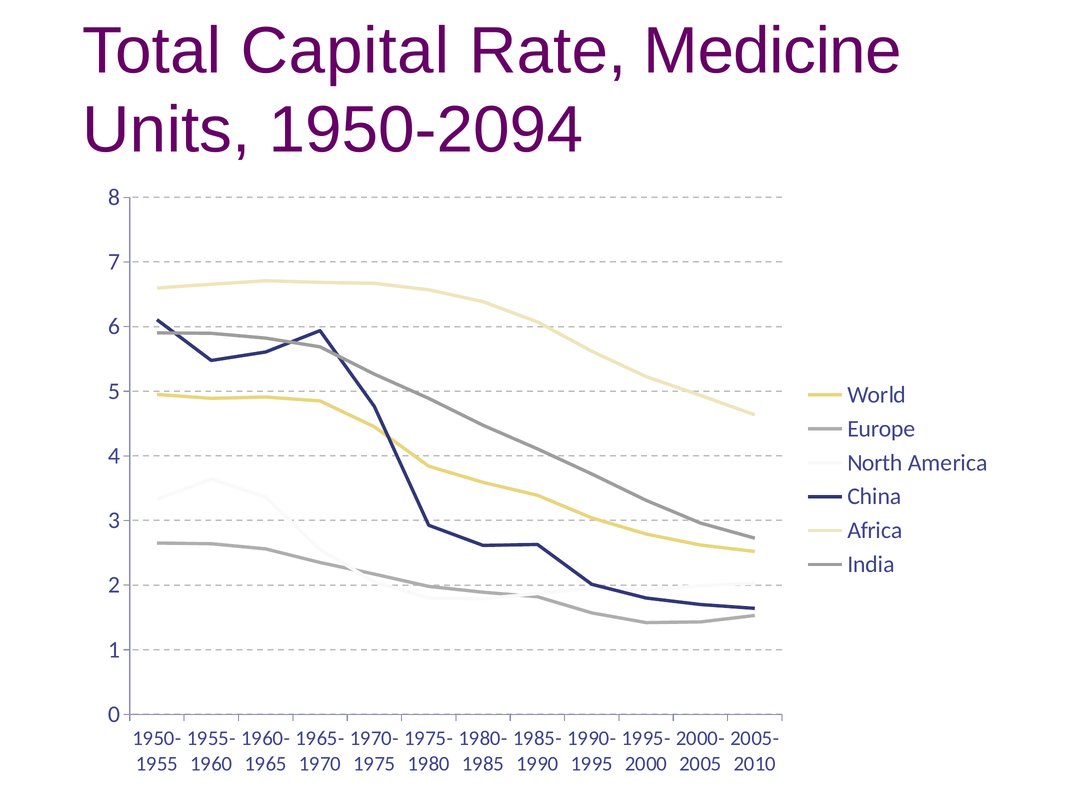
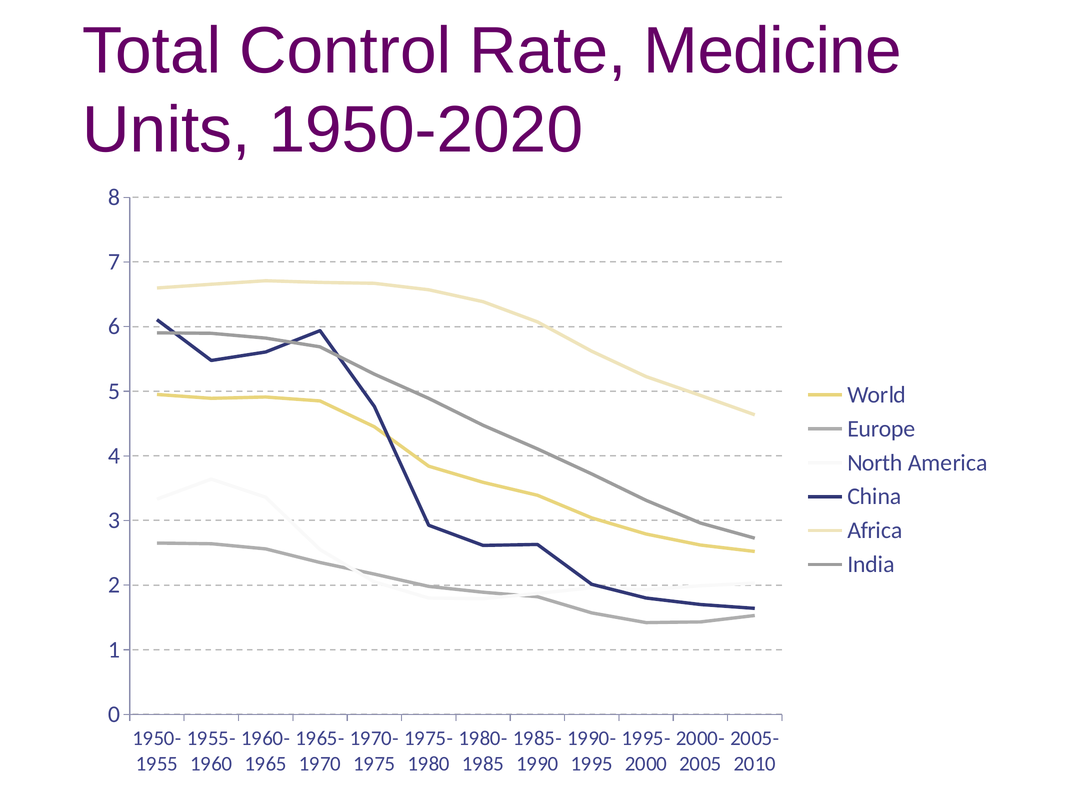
Capital: Capital -> Control (345, 51)
1950-2094: 1950-2094 -> 1950-2020 (426, 130)
